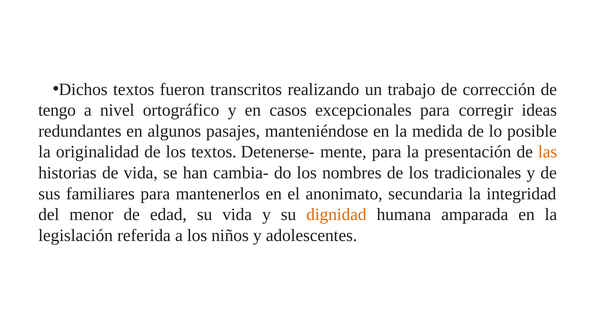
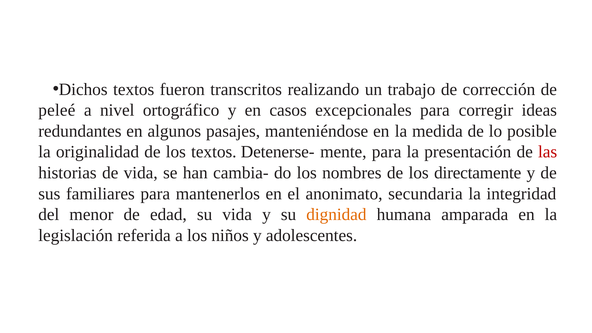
tengo: tengo -> peleé (57, 110)
las colour: orange -> red (548, 152)
tradicionales: tradicionales -> directamente (478, 173)
